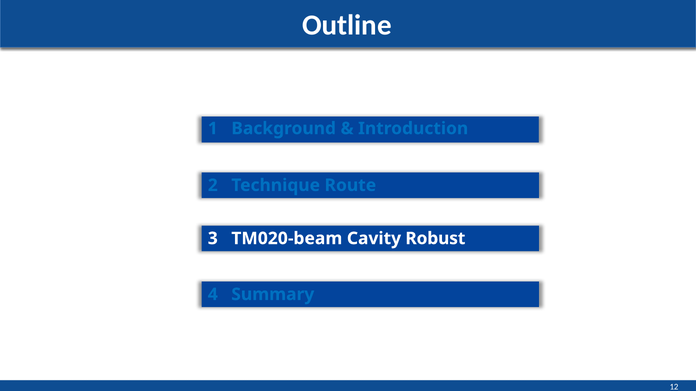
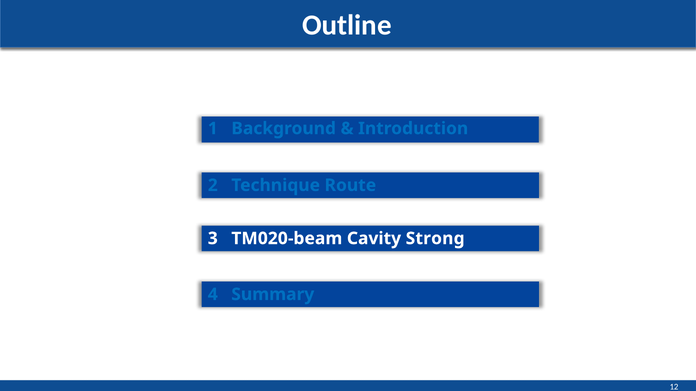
Robust: Robust -> Strong (435, 239)
